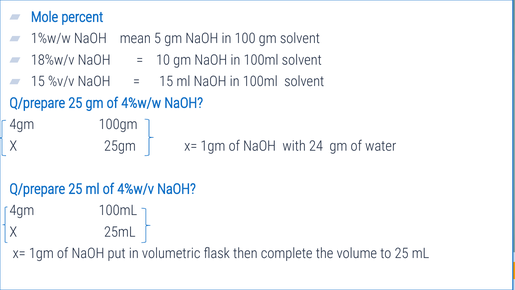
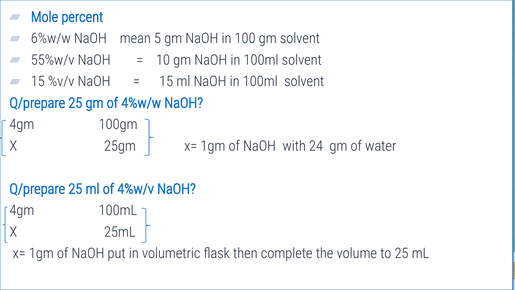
1%w/w: 1%w/w -> 6%w/w (51, 38)
18%w/v: 18%w/v -> 55%w/v (53, 60)
